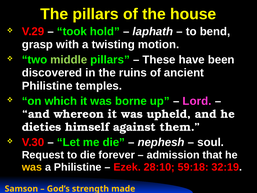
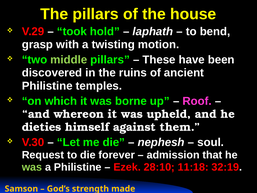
Lord: Lord -> Roof (197, 101)
was colour: yellow -> light green (32, 167)
59:18: 59:18 -> 11:18 (193, 167)
